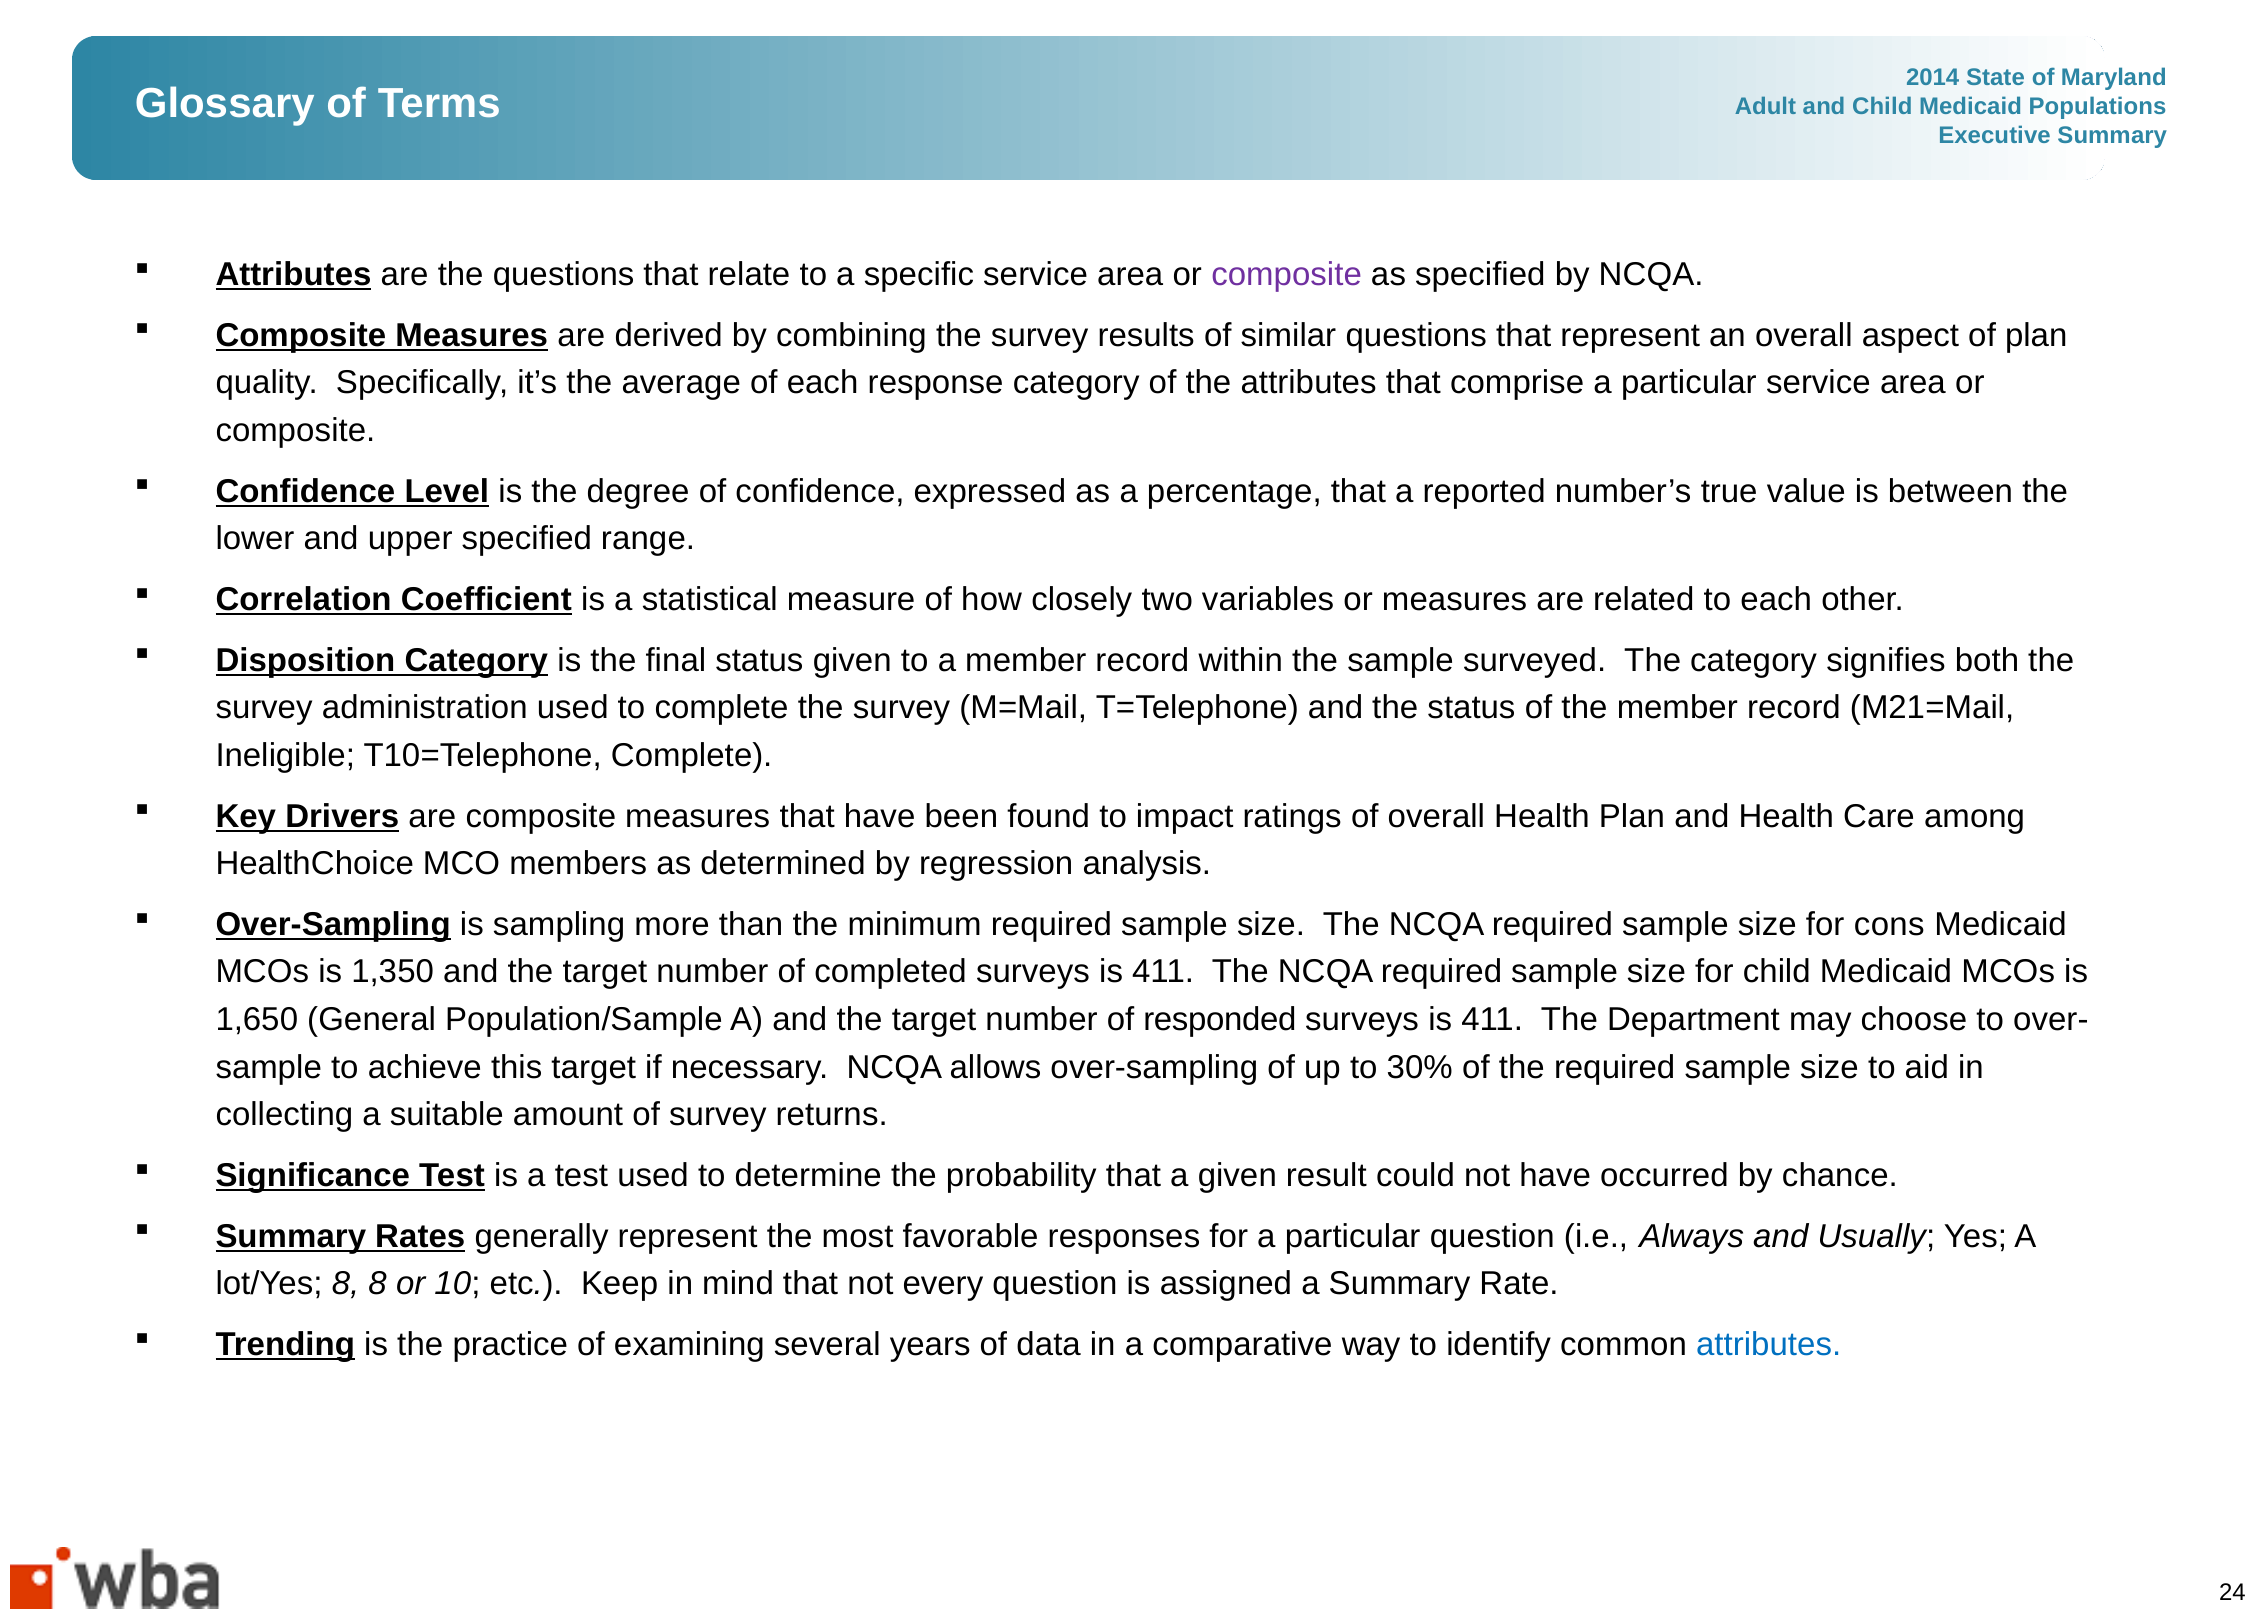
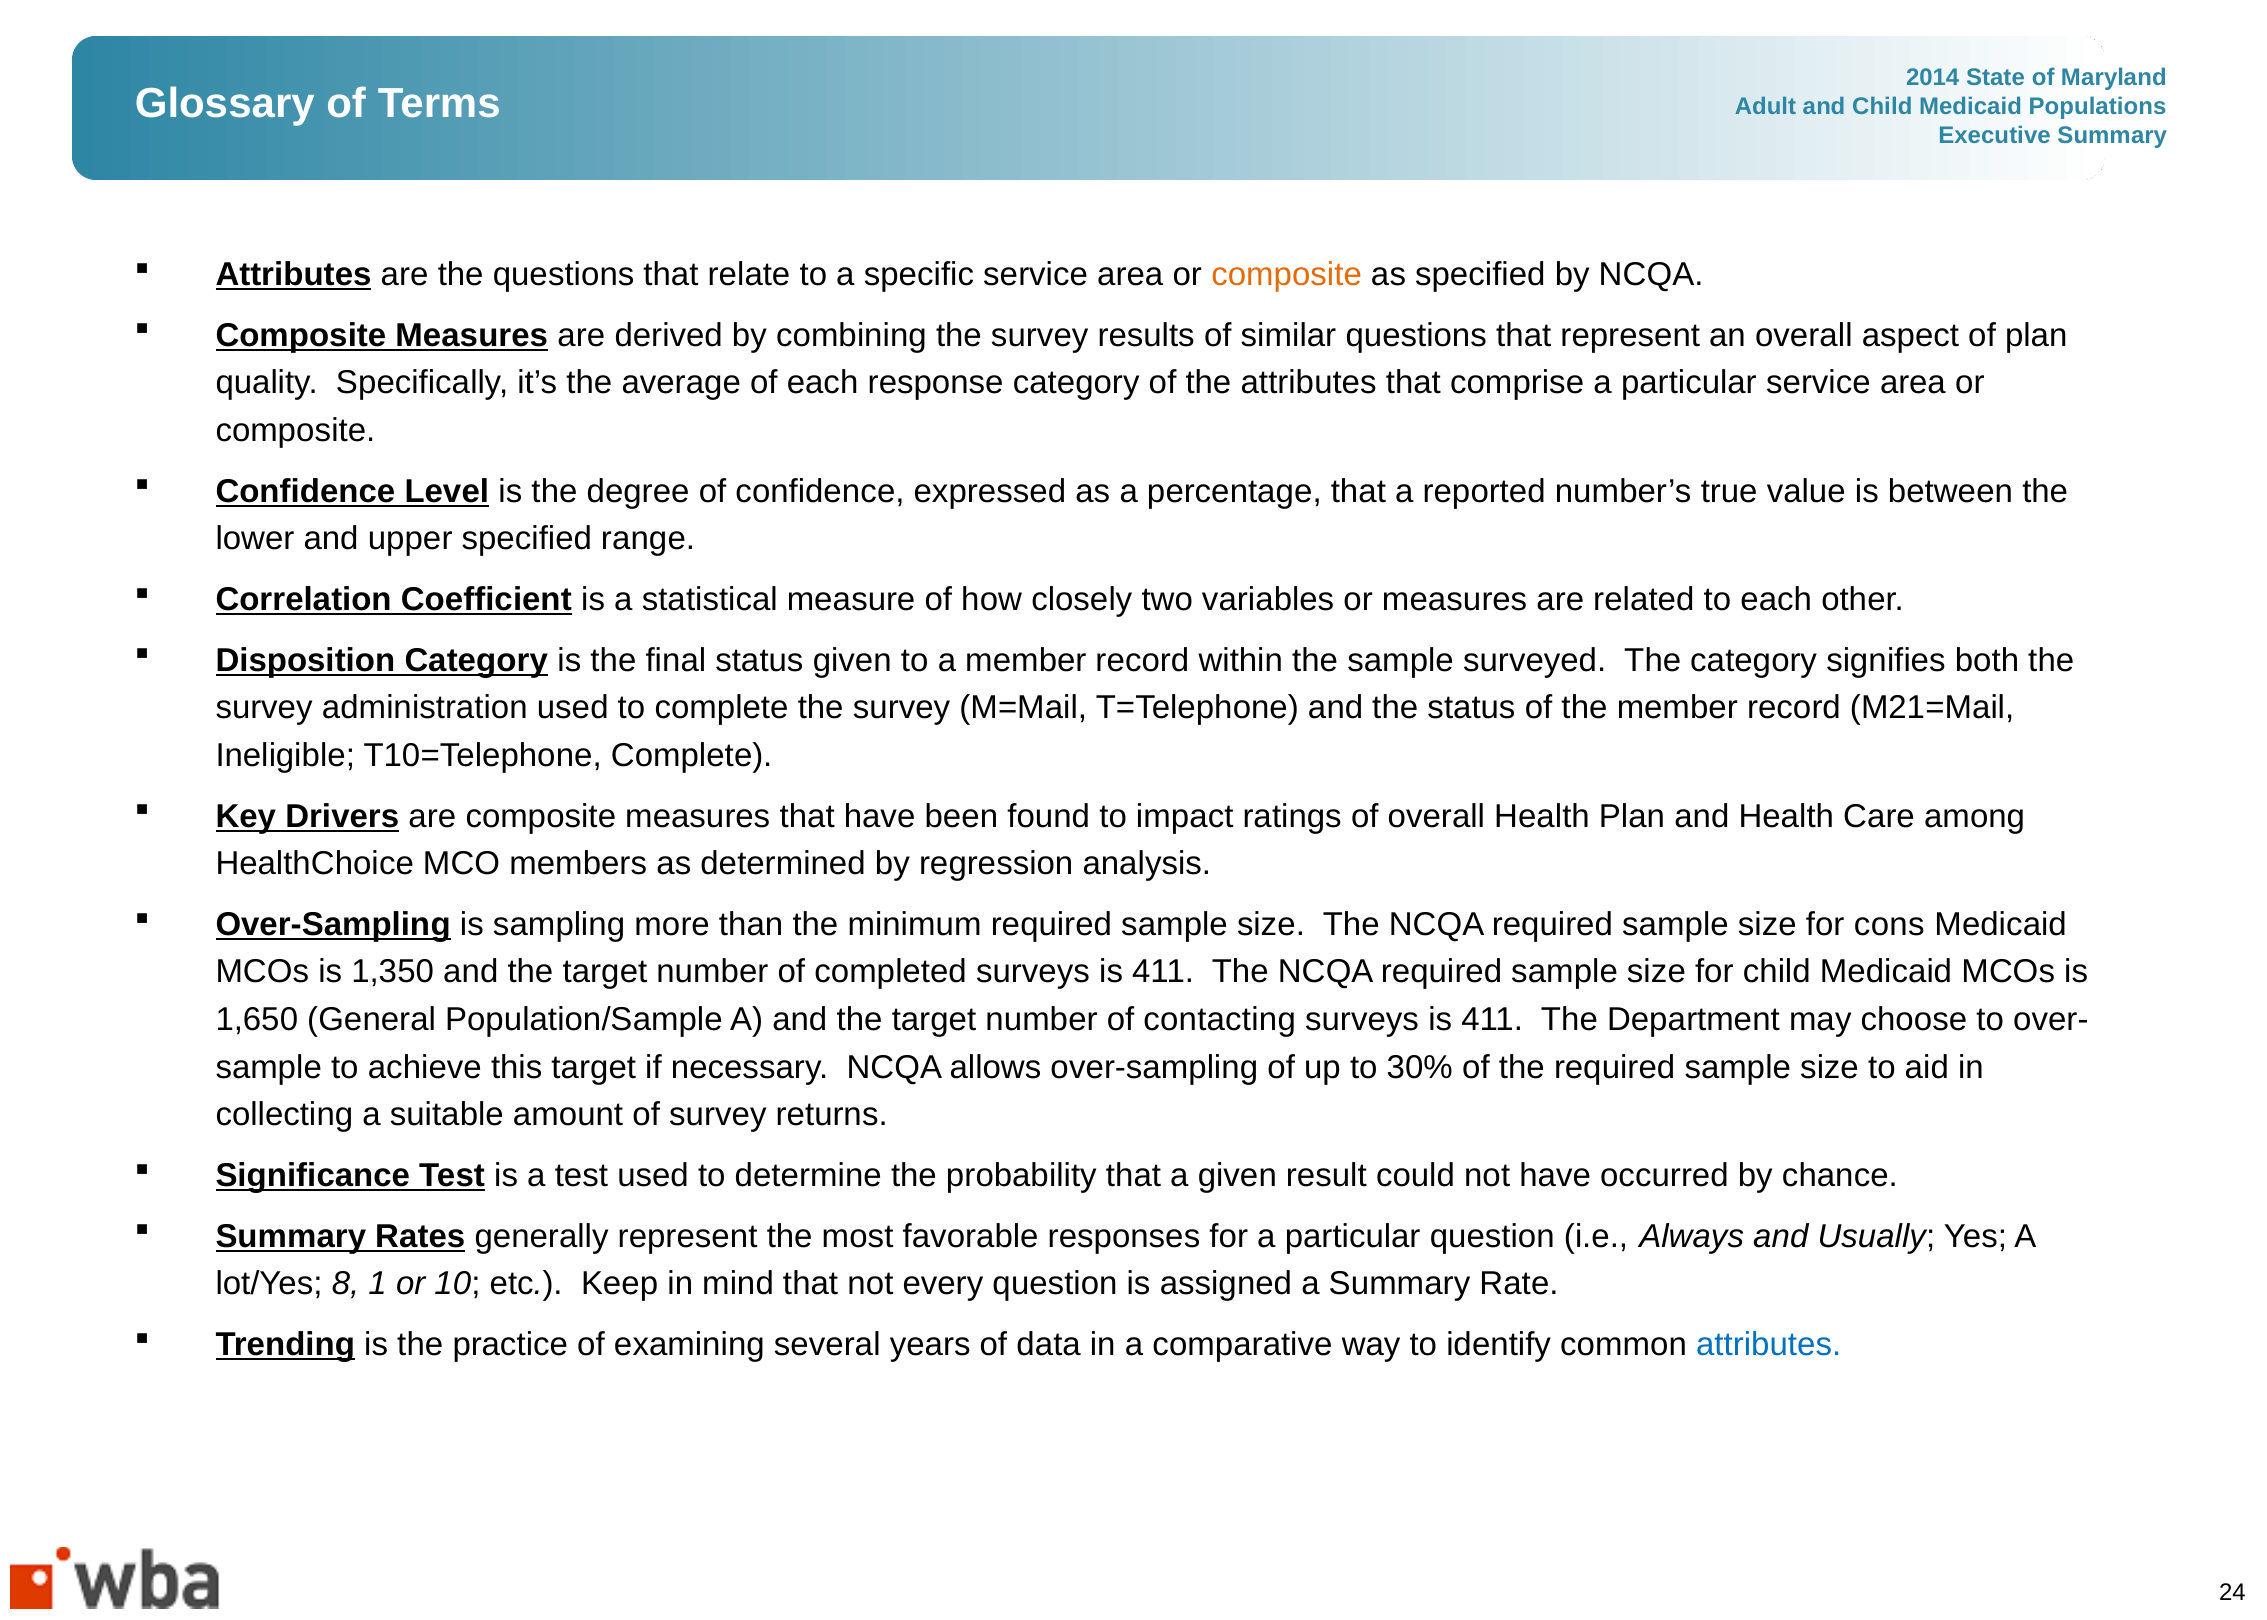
composite colour: purple -> orange (1287, 274)
responded: responded -> contacting (1220, 1019)
8 8: 8 -> 1 (378, 1283)
